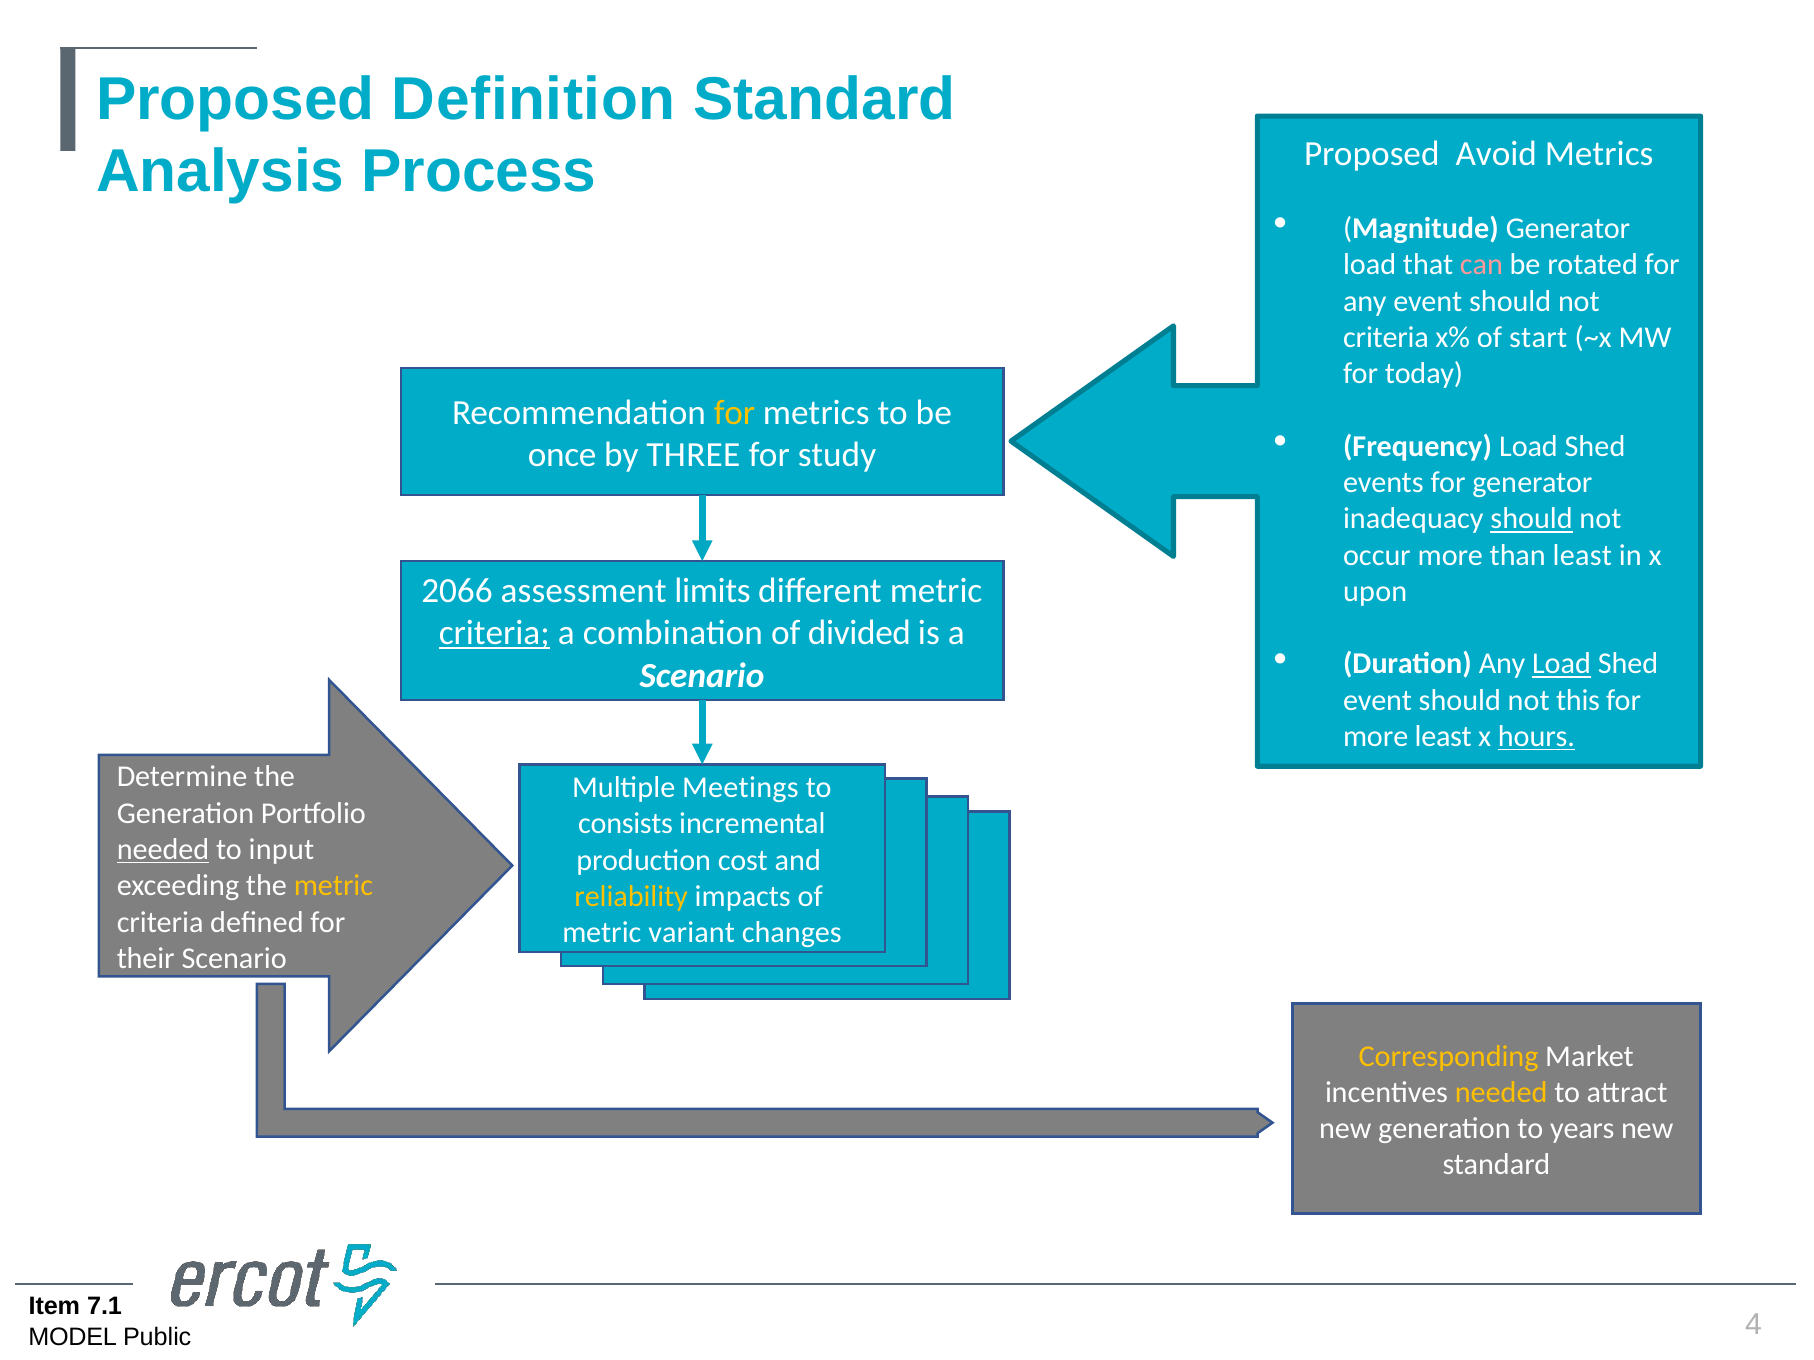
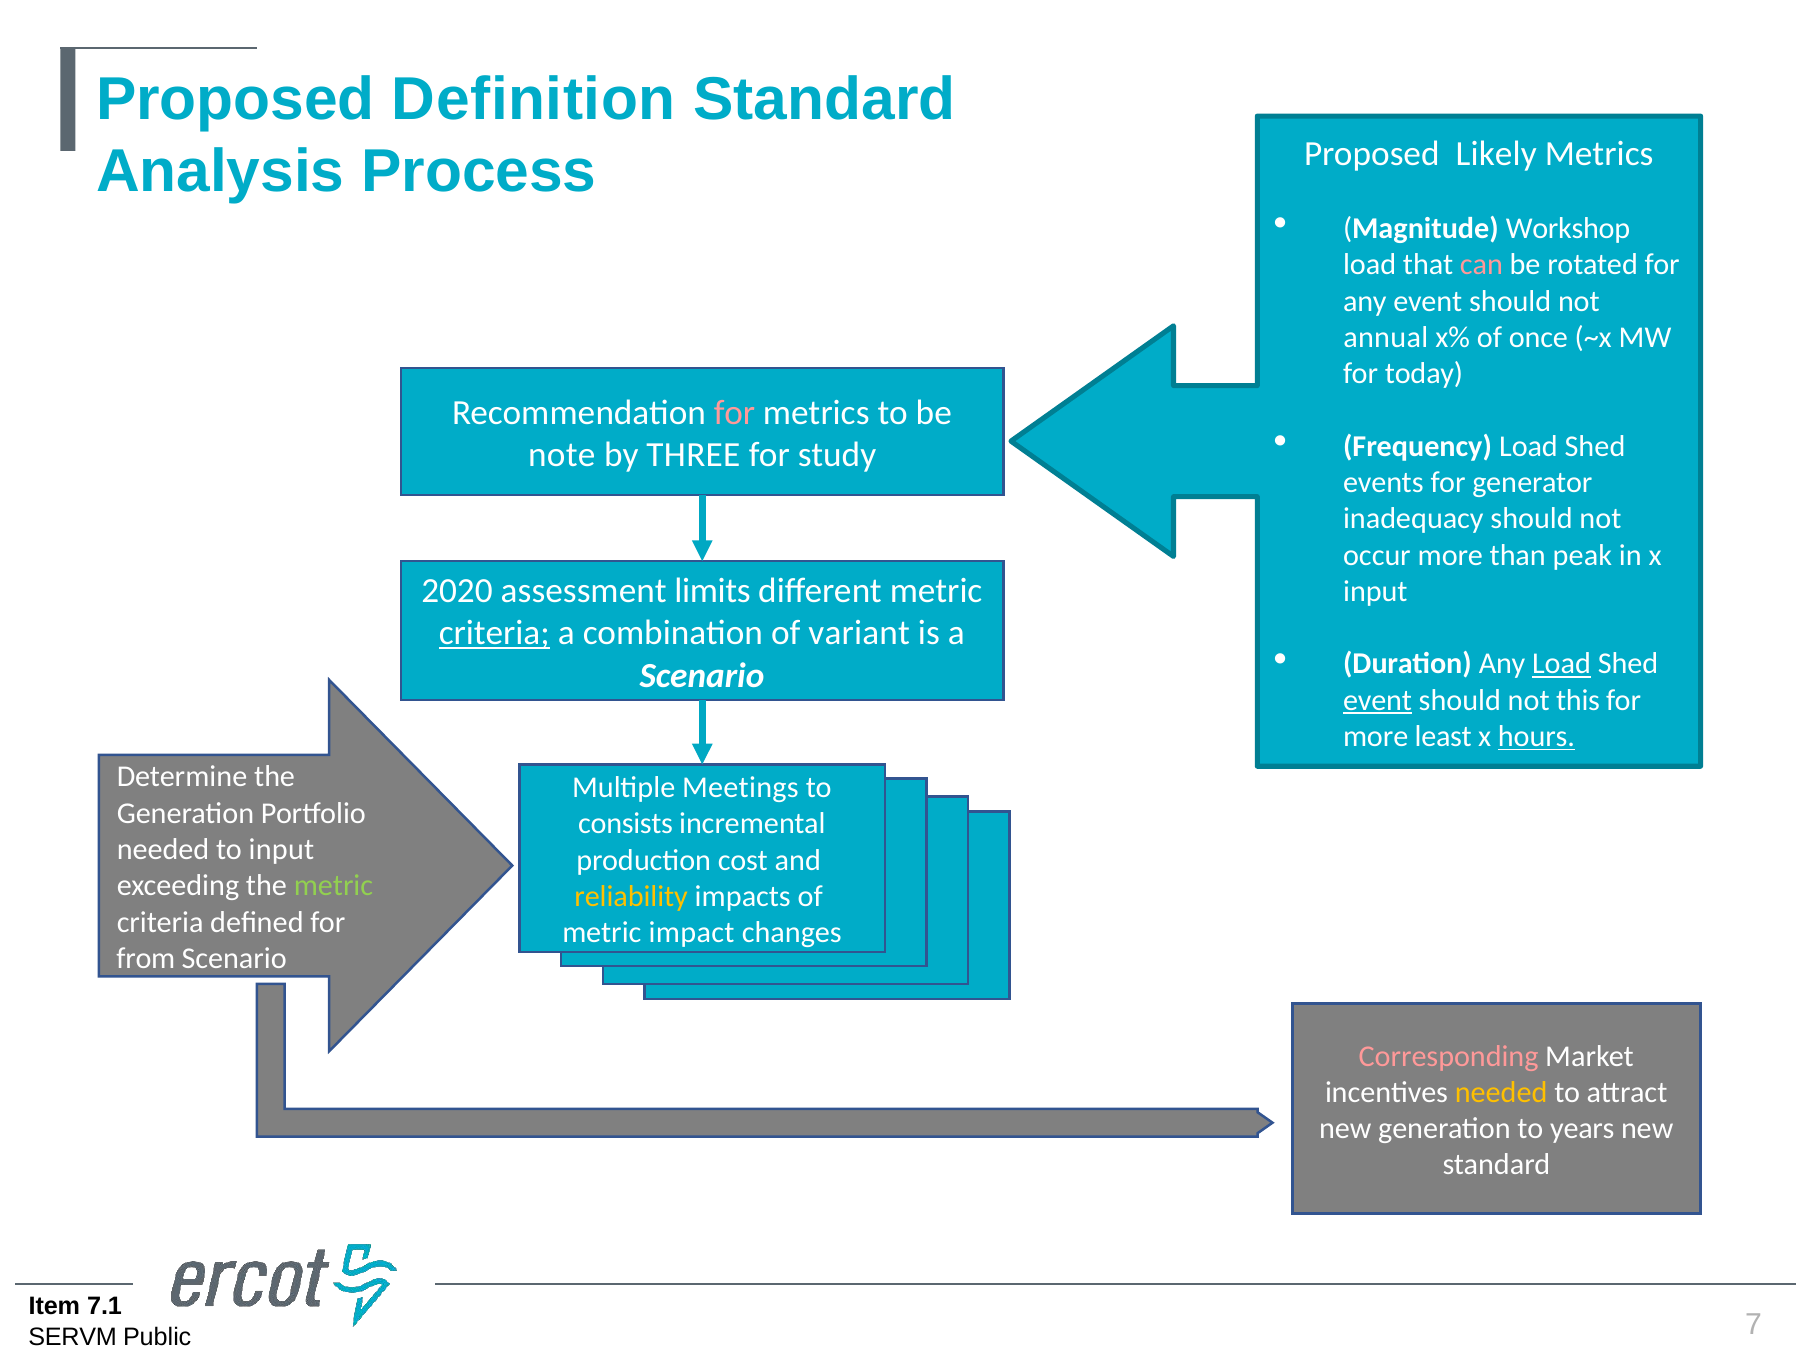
Avoid: Avoid -> Likely (1496, 154)
Magnitude Generator: Generator -> Workshop (1568, 229)
criteria: criteria -> annual (1386, 338)
start: start -> once (1538, 338)
for colour: yellow -> pink (734, 413)
once: once -> note (562, 455)
should underline: present -> none (1532, 519)
than least: least -> peak (1582, 555)
2066: 2066 -> 2020 (457, 591)
upon: upon -> input (1375, 592)
divided: divided -> variant (859, 633)
event underline: none -> present (1378, 700)
needed underline: present -> none (163, 850)
metric colour: yellow -> light green (334, 886)
variant: variant -> impact (692, 933)
their: their -> from (146, 959)
Corresponding colour: yellow -> pink (1449, 1057)
MODEL: MODEL -> SERVM (73, 1337)
4: 4 -> 7 (1754, 1325)
